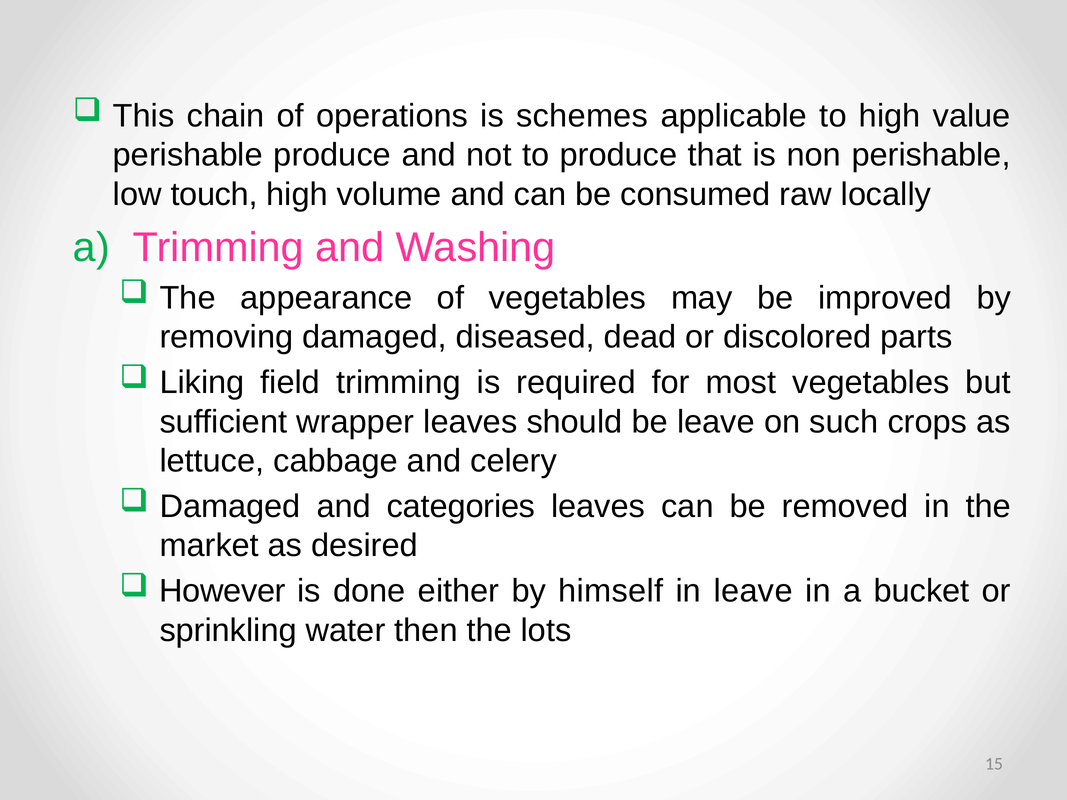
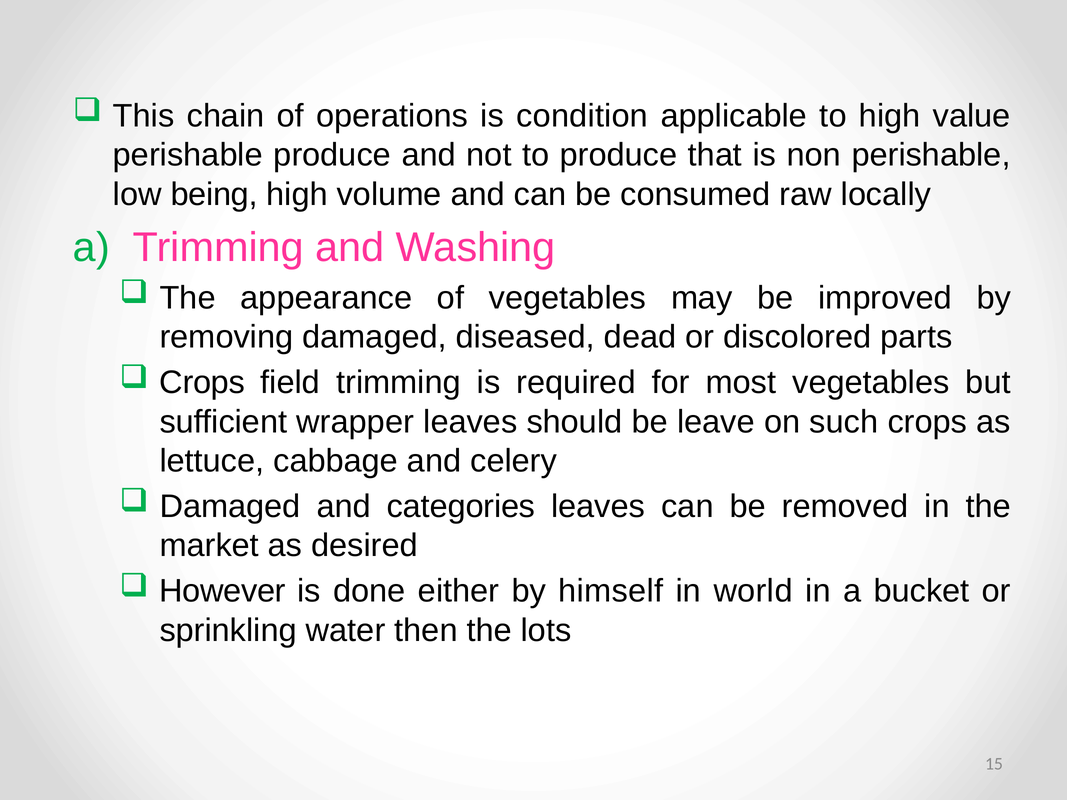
schemes: schemes -> condition (582, 116)
touch: touch -> being (214, 194)
Liking: Liking -> Crops (202, 383)
in leave: leave -> world (753, 591)
